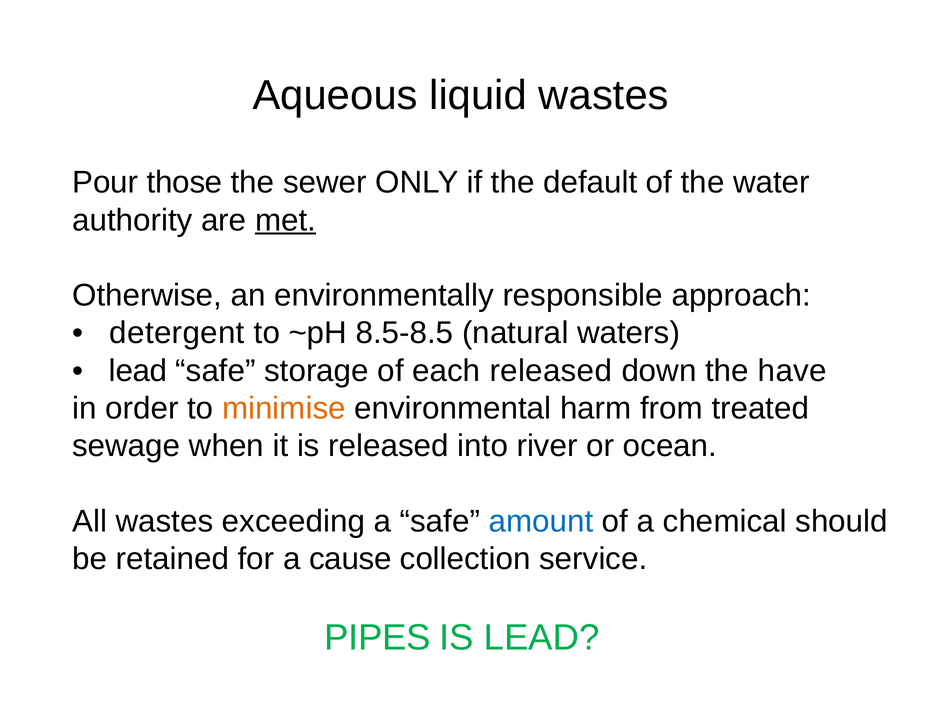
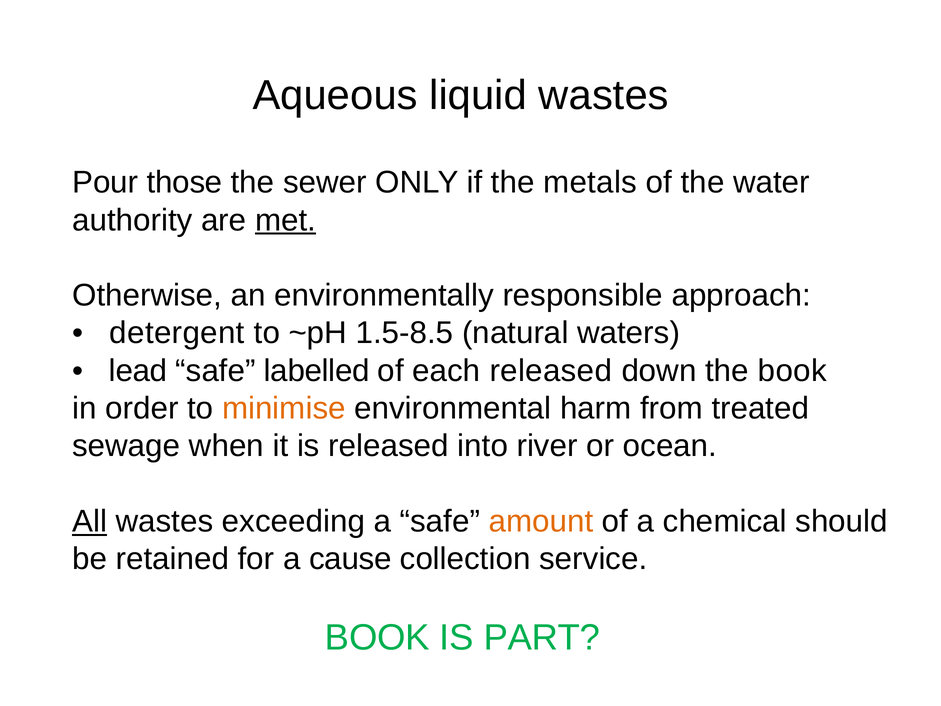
default: default -> metals (590, 182)
8.5-8.5: 8.5-8.5 -> 1.5-8.5 (405, 333)
storage: storage -> labelled (317, 371)
the have: have -> book (792, 371)
All underline: none -> present (90, 521)
amount colour: blue -> orange (541, 521)
PIPES: PIPES -> BOOK (377, 638)
IS LEAD: LEAD -> PART (542, 638)
